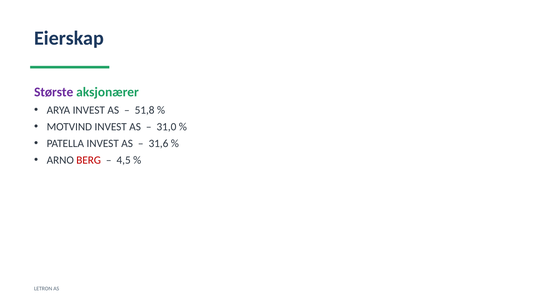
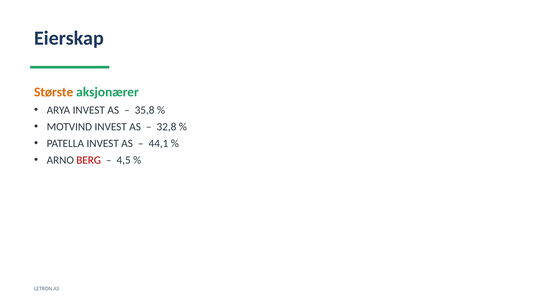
Største colour: purple -> orange (54, 92)
51,8: 51,8 -> 35,8 (145, 110)
31,0: 31,0 -> 32,8 (166, 127)
31,6: 31,6 -> 44,1 (158, 144)
